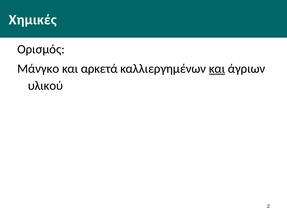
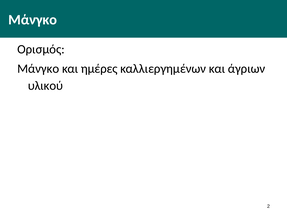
Χημικές: Χημικές -> Μάνγκο (33, 20)
αρκετά: αρκετά -> ημέρες (99, 68)
και underline: present -> none (217, 68)
